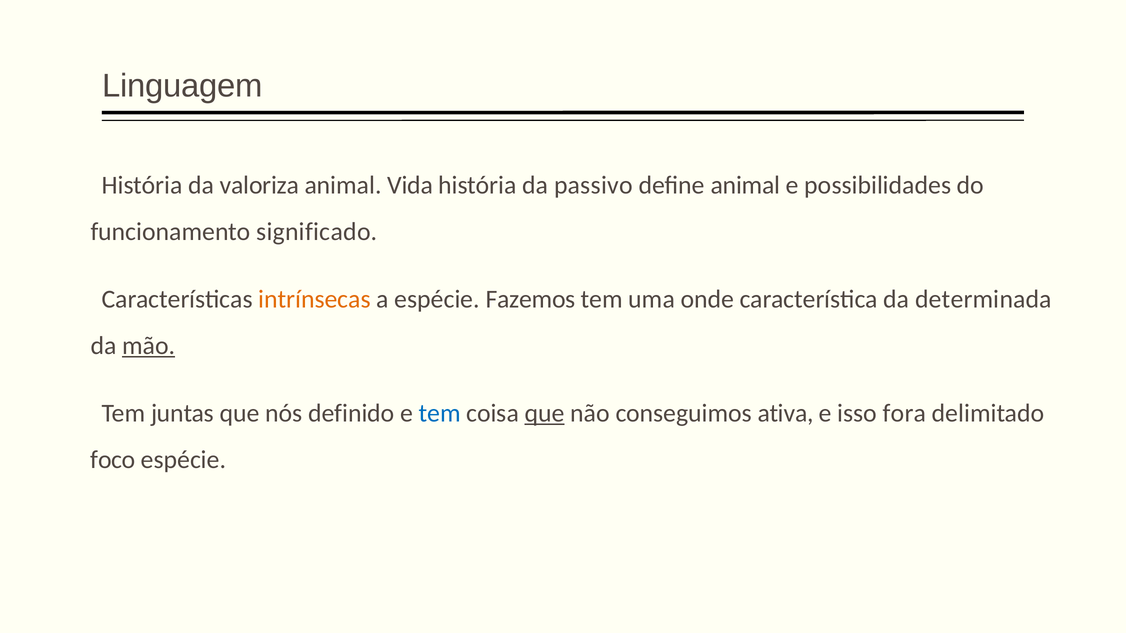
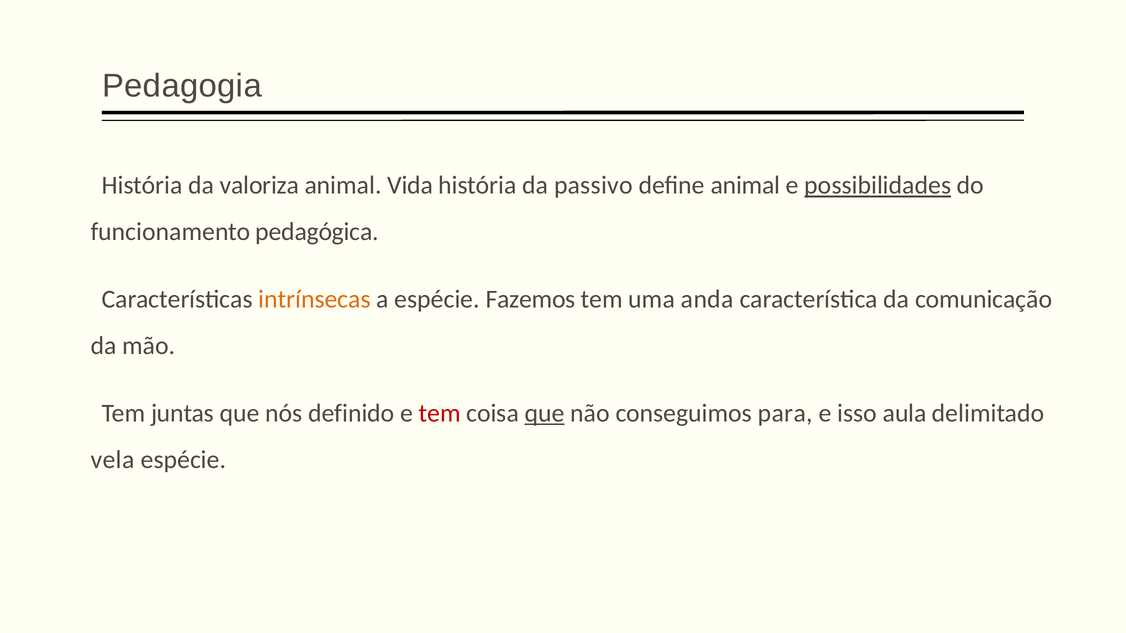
Linguagem: Linguagem -> Pedagogia (182, 86)
possibilidades underline: none -> present (878, 186)
significado: significado -> pedagógica (317, 232)
onde: onde -> anda (707, 299)
determinada: determinada -> comunicação (984, 299)
mão underline: present -> none (149, 346)
tem colour: blue -> red (440, 413)
ativa: ativa -> para (785, 413)
fora: fora -> aula (905, 413)
foco: foco -> vela (113, 460)
